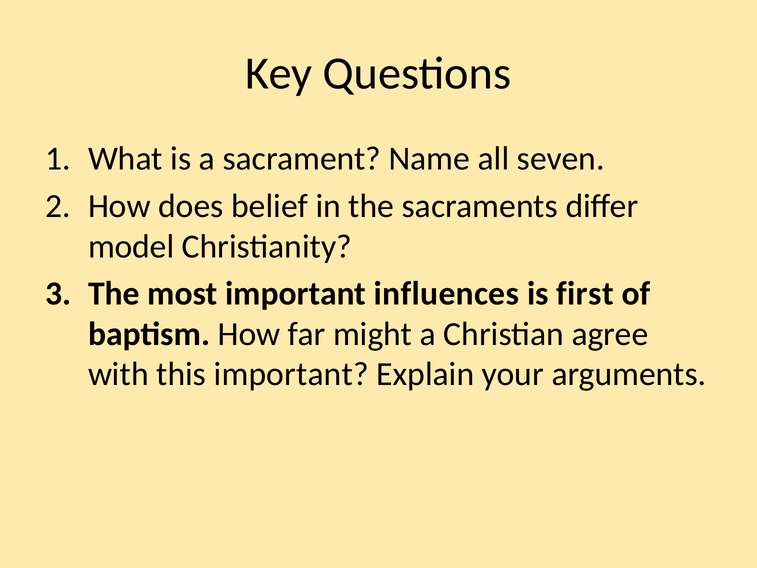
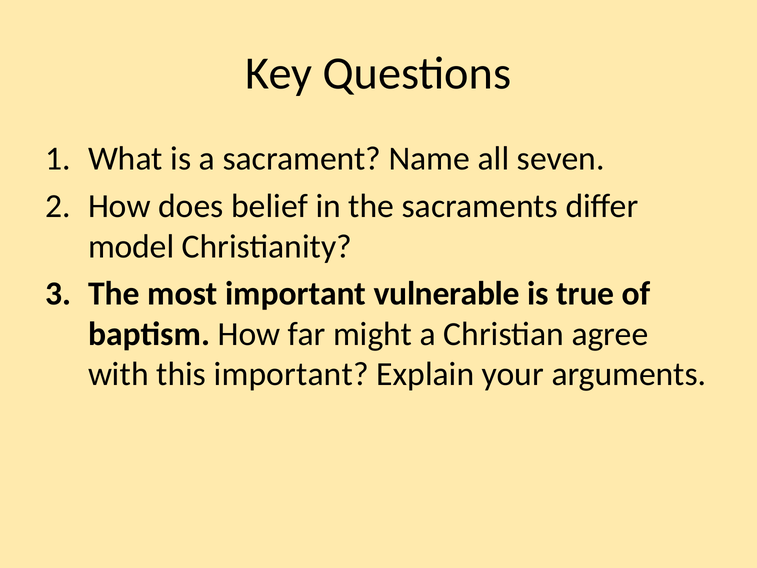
influences: influences -> vulnerable (447, 293)
first: first -> true (585, 293)
